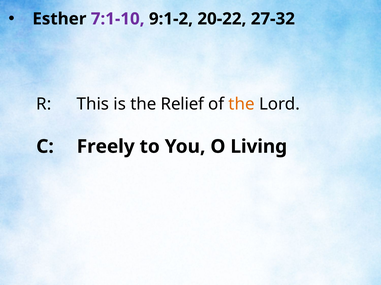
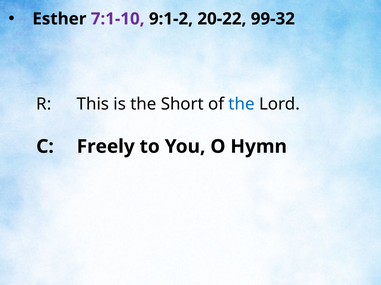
27-32: 27-32 -> 99-32 (273, 19)
Relief: Relief -> Short (182, 104)
the colour: orange -> blue (242, 104)
Living: Living -> Hymn (259, 147)
